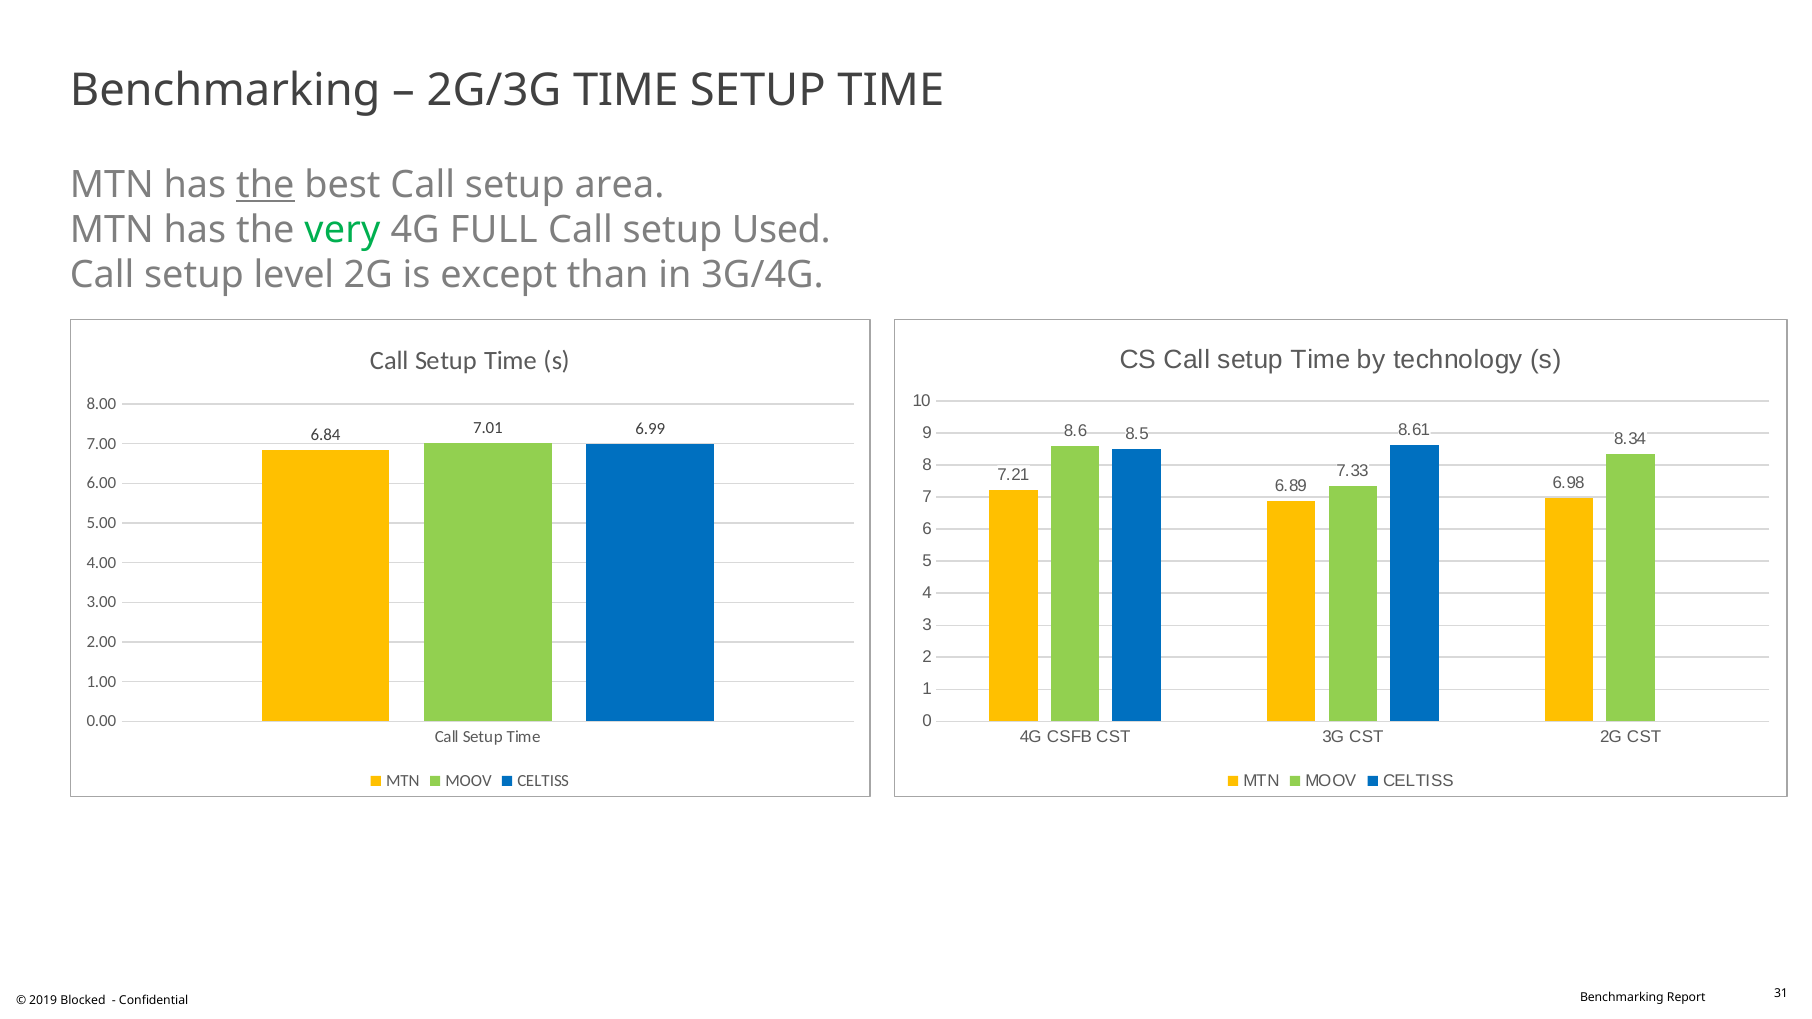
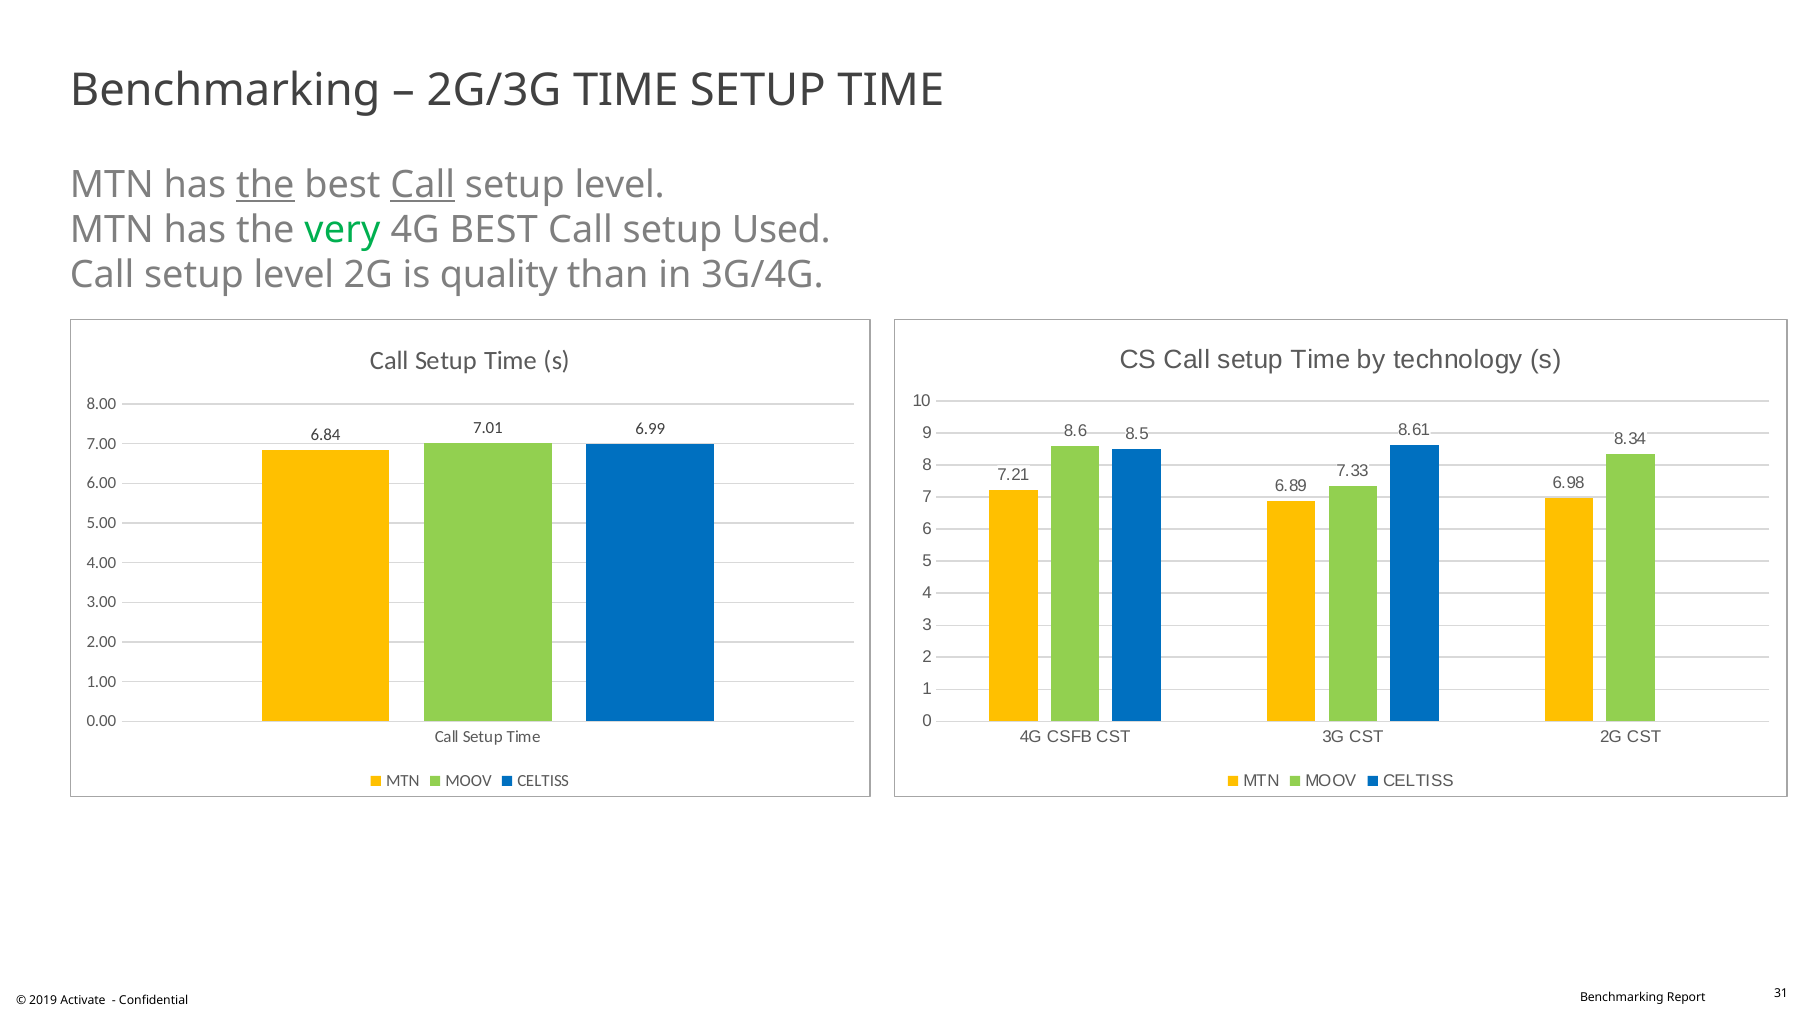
Call underline: none -> present (423, 185)
area: area -> level (620, 185)
4G FULL: FULL -> BEST (494, 230)
except: except -> quality (499, 275)
Blocked: Blocked -> Activate (83, 1000)
